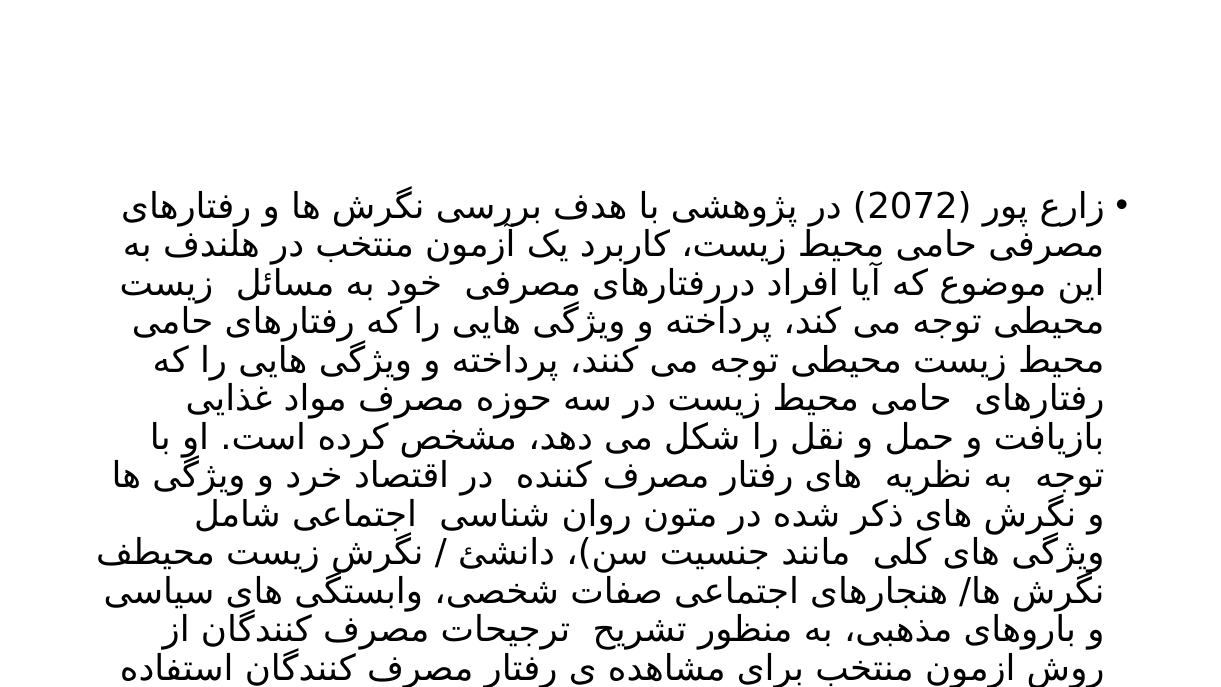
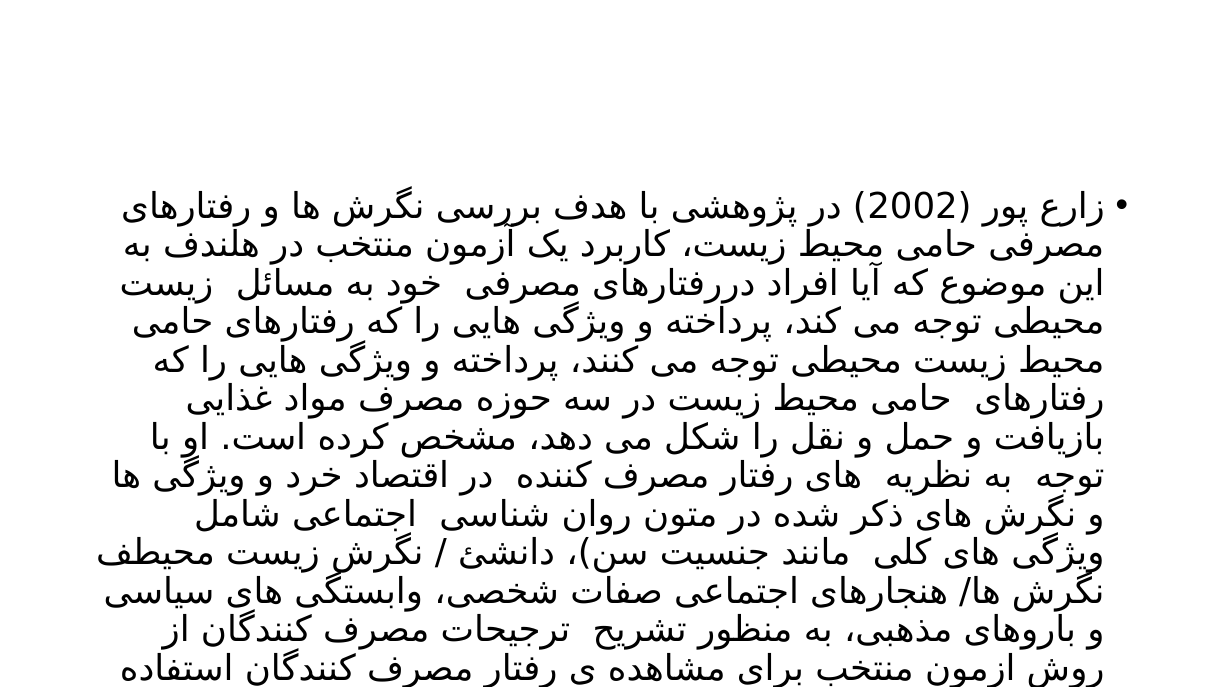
2072: 2072 -> 2002 (913, 206)
